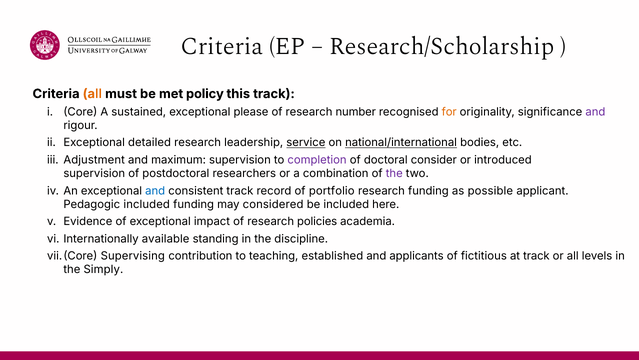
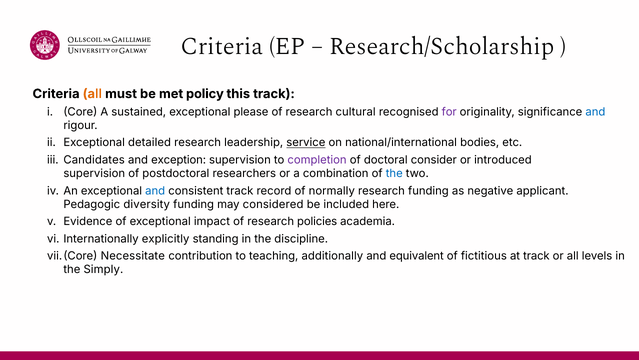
number: number -> cultural (356, 112)
for colour: orange -> purple (449, 112)
and colour: purple -> blue (595, 112)
national/international underline: present -> none (401, 143)
Adjustment: Adjustment -> Candidates (94, 160)
maximum: maximum -> exception (179, 160)
the colour: purple -> blue (394, 173)
portfolio: portfolio -> normally (332, 191)
possible: possible -> negative (490, 191)
Pedagogic included: included -> diversity (147, 204)
available: available -> explicitly (166, 239)
Supervising: Supervising -> Necessitate (133, 256)
established: established -> additionally (332, 256)
applicants: applicants -> equivalent (417, 256)
